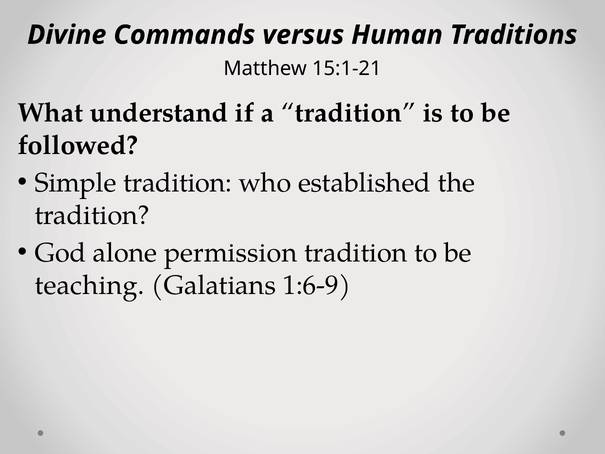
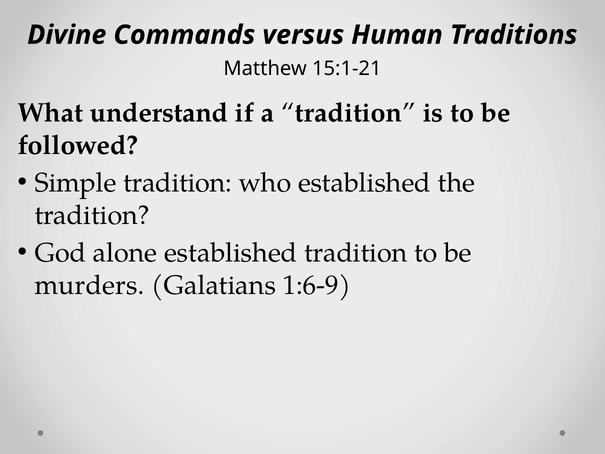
alone permission: permission -> established (231, 253)
teaching: teaching -> murders (90, 285)
